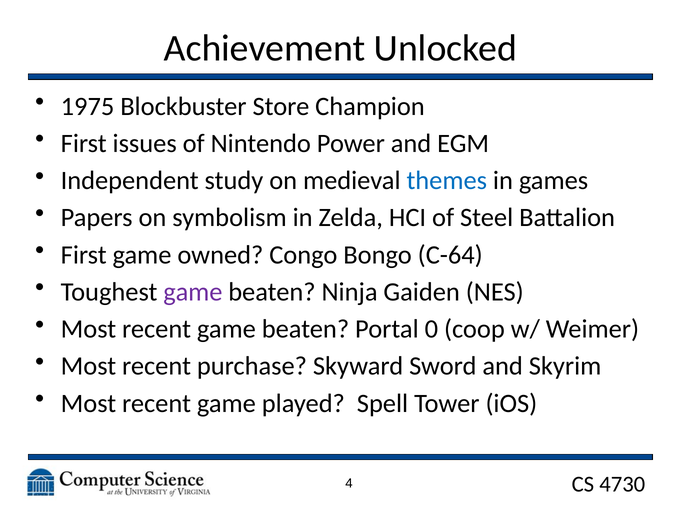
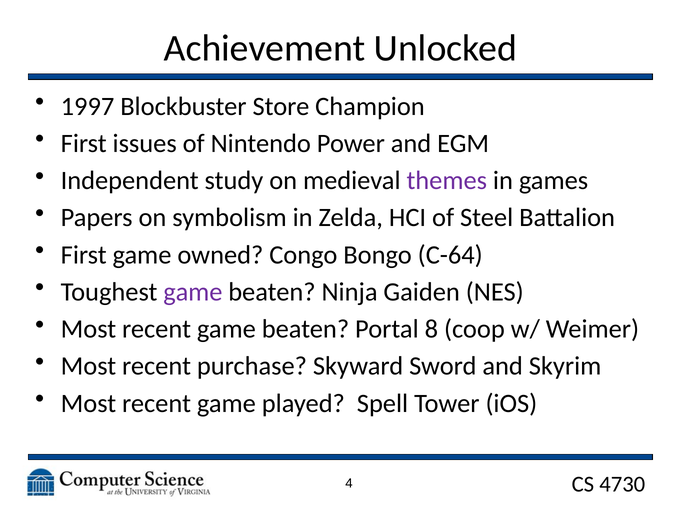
1975: 1975 -> 1997 (88, 106)
themes colour: blue -> purple (447, 180)
0: 0 -> 8 (431, 329)
